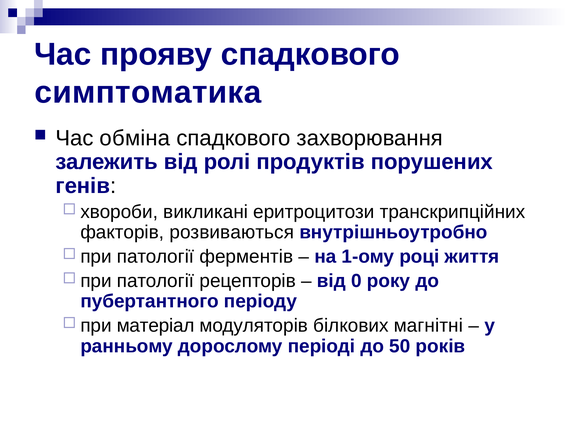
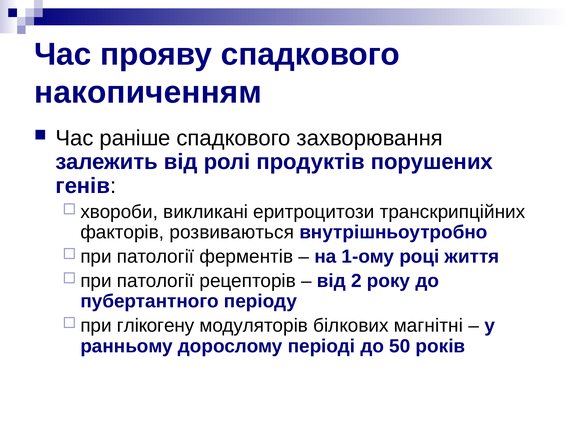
симптоматика: симптоматика -> накопиченням (148, 92)
обміна: обміна -> раніше (135, 138)
0: 0 -> 2 (356, 281)
матеріал: матеріал -> глікогену (156, 325)
